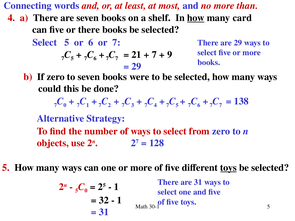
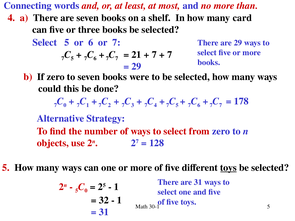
how underline: present -> none (196, 18)
or there: there -> three (89, 30)
9: 9 -> 7 (170, 55)
138: 138 -> 178 (241, 101)
